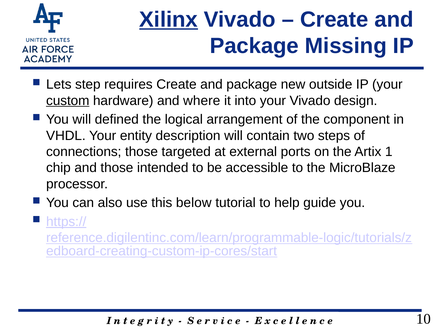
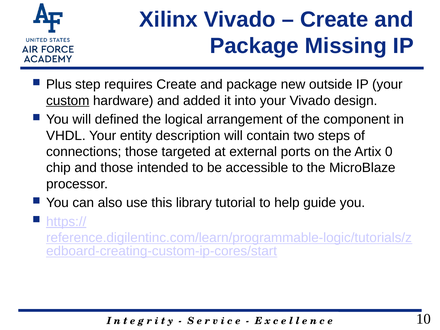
Xilinx underline: present -> none (169, 20)
Lets: Lets -> Plus (59, 84)
where: where -> added (202, 101)
1: 1 -> 0 (389, 152)
below: below -> library (194, 203)
